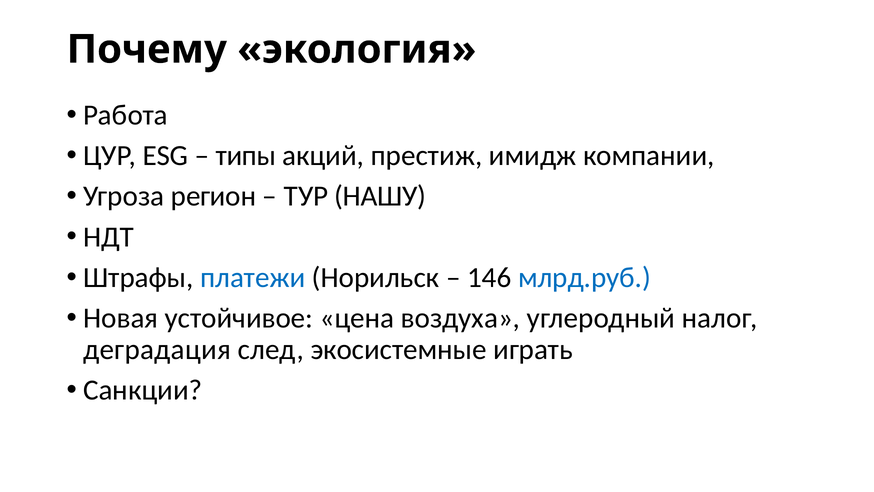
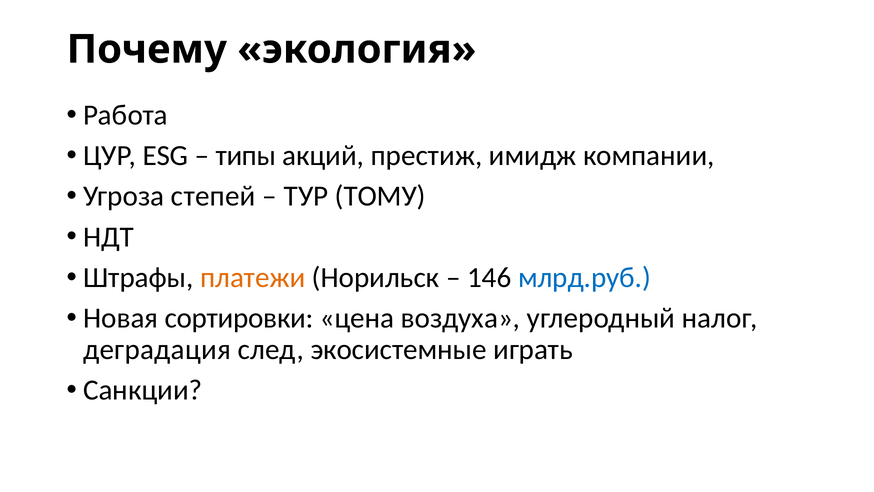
регион: регион -> степей (213, 196)
НАШУ: НАШУ -> ТОМУ (380, 196)
платежи colour: blue -> orange (253, 277)
устойчивое: устойчивое -> сортировки (239, 318)
